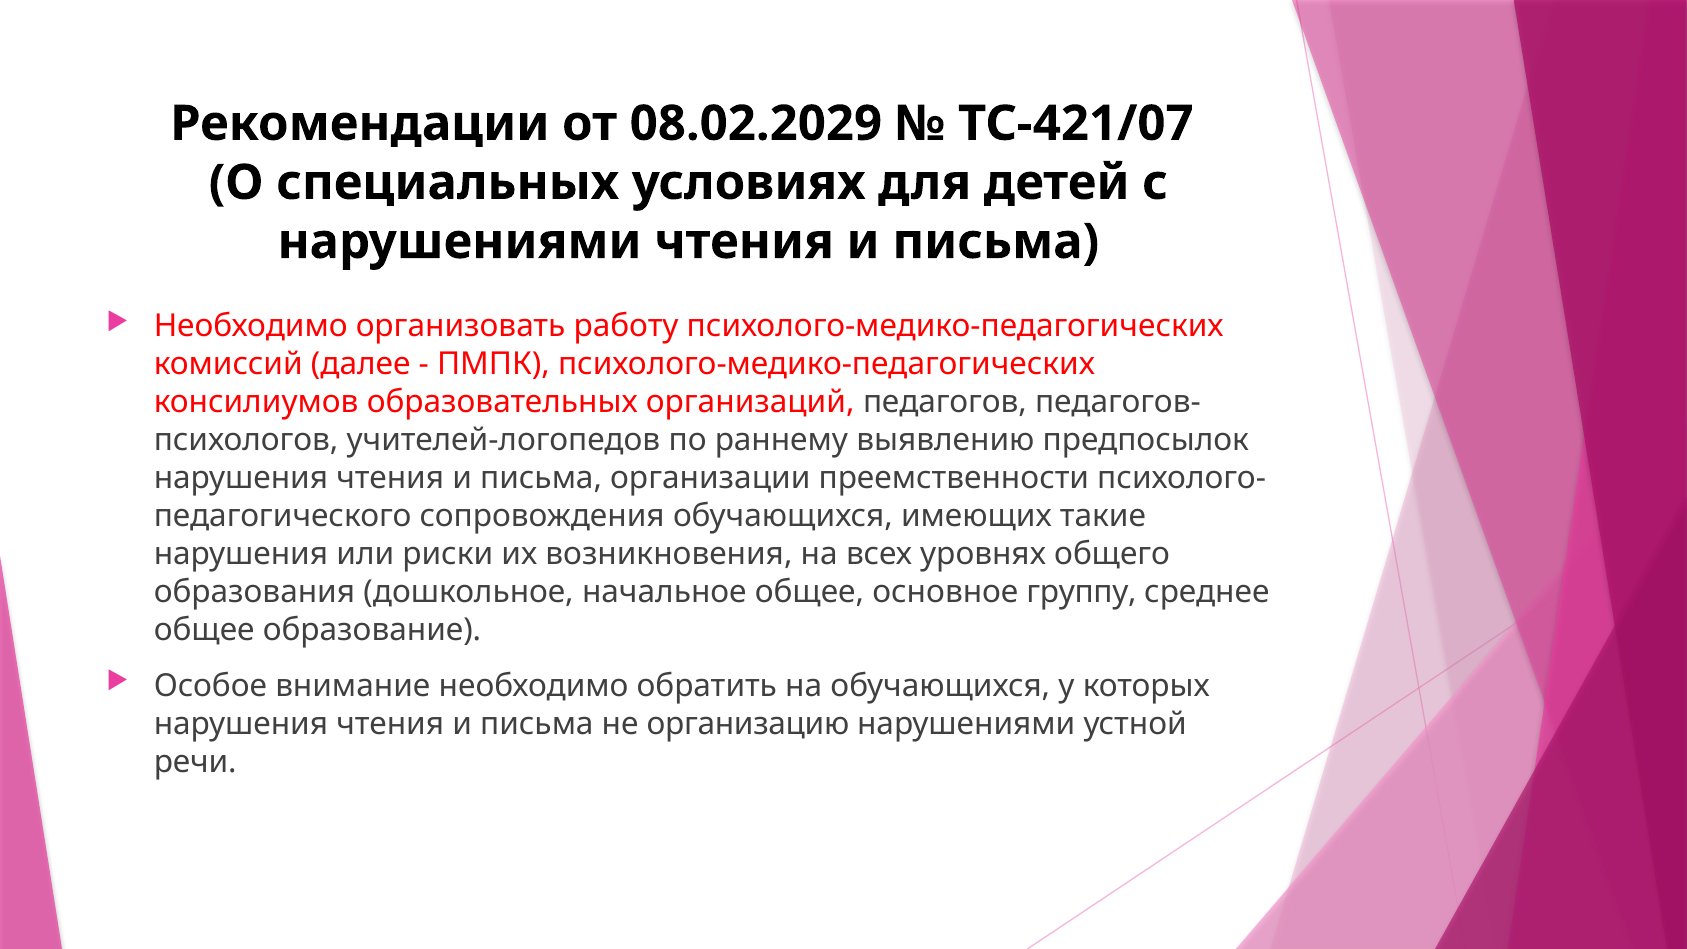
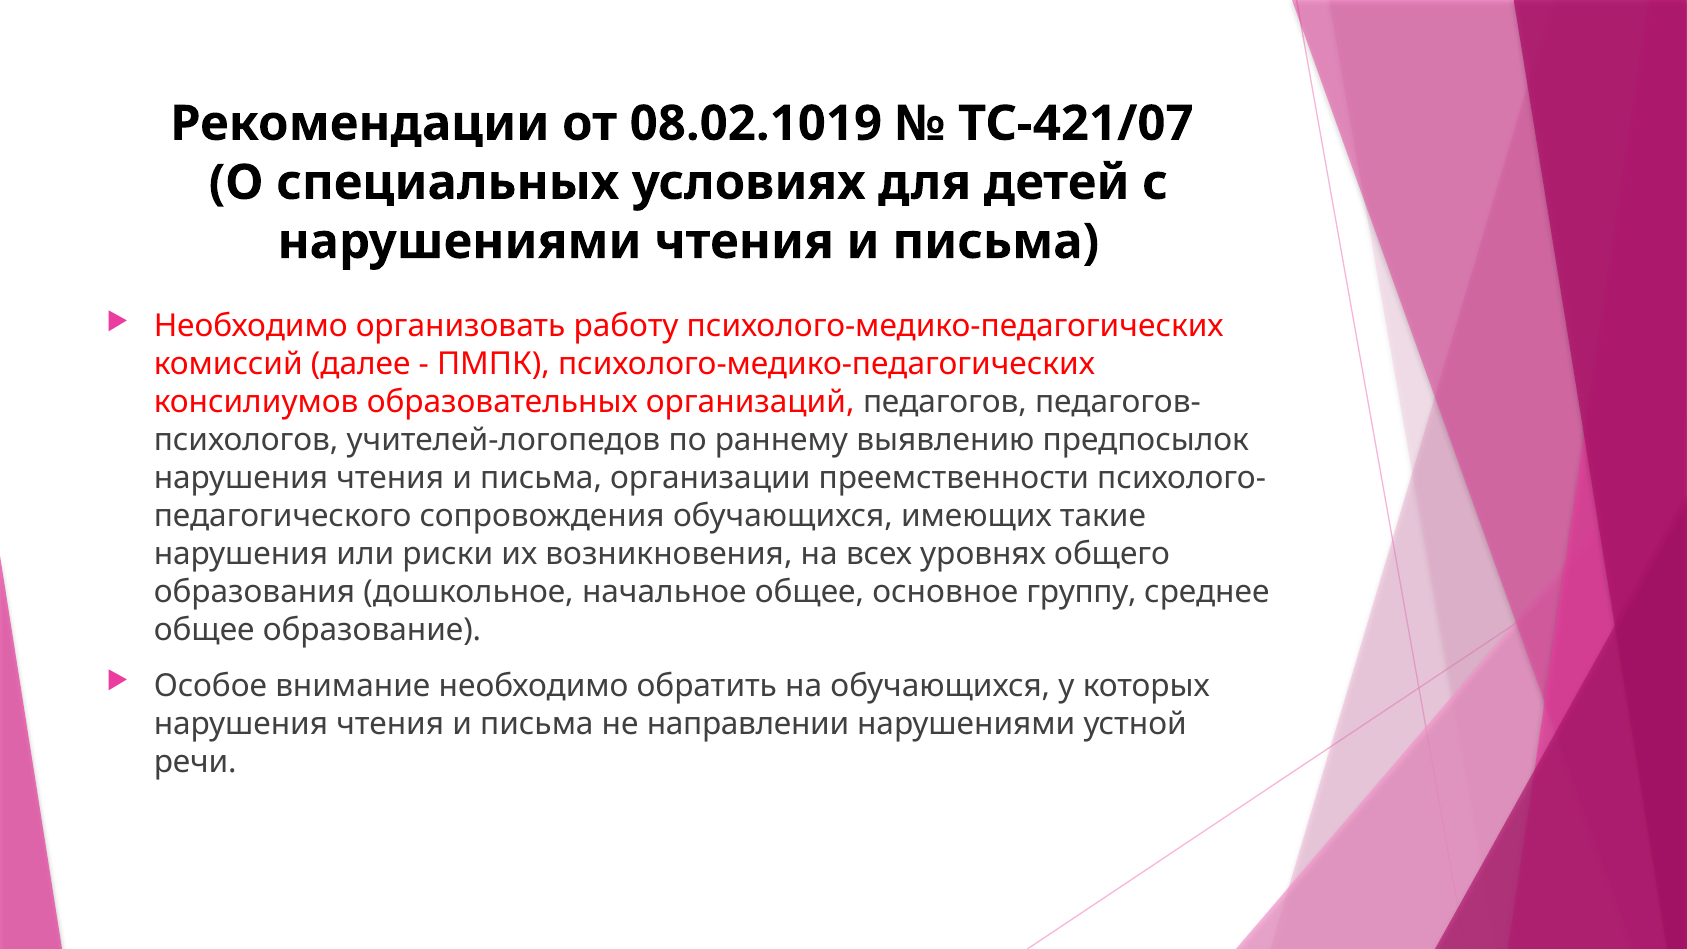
08.02.2029: 08.02.2029 -> 08.02.1019 (756, 124)
организацию: организацию -> направлении (748, 724)
